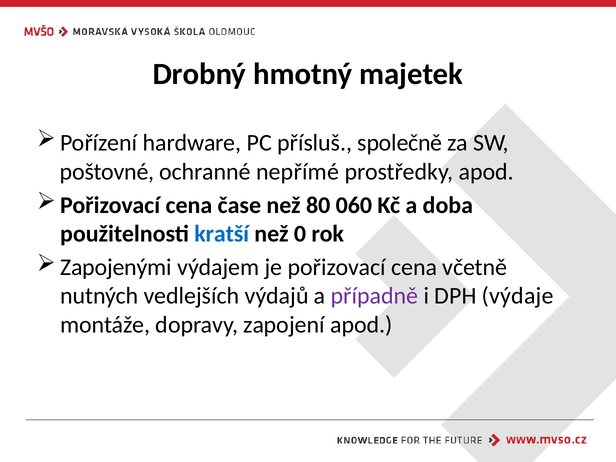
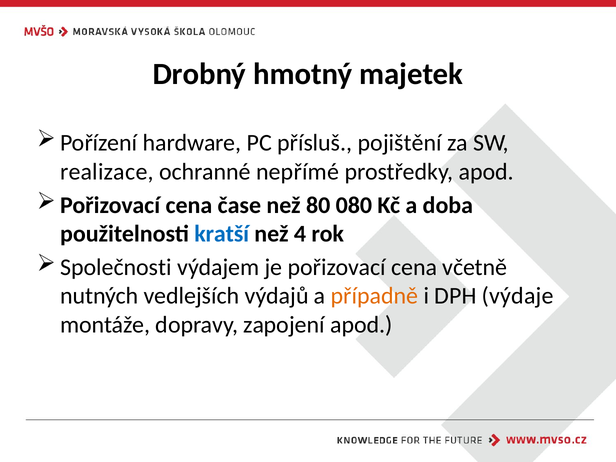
společně: společně -> pojištění (400, 143)
poštovné: poštovné -> realizace (107, 172)
060: 060 -> 080 (354, 205)
0: 0 -> 4 (300, 234)
Zapojenými: Zapojenými -> Společnosti (116, 267)
případně colour: purple -> orange (375, 296)
